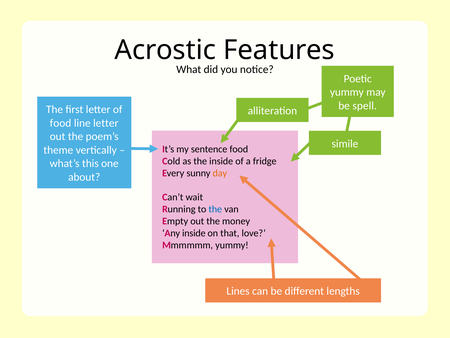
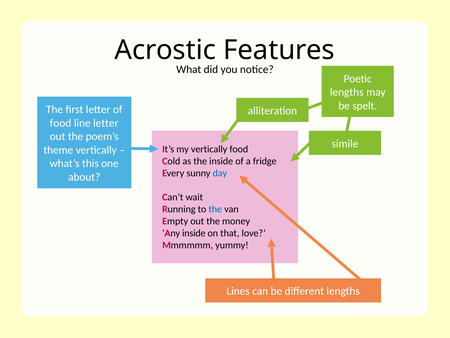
yummy: yummy -> lengths (347, 92)
spell: spell -> spelt (365, 106)
my sentence: sentence -> vertically (209, 149)
day colour: orange -> blue (220, 173)
